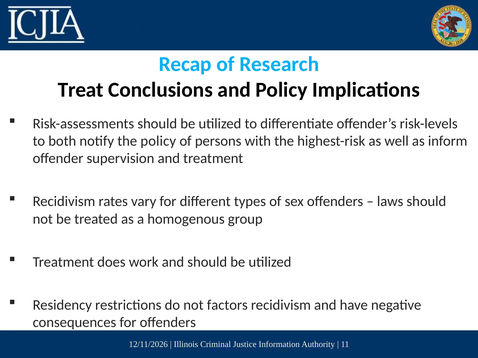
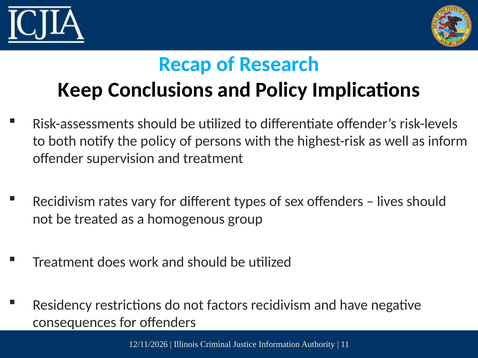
Treat: Treat -> Keep (80, 90)
laws: laws -> lives (390, 202)
